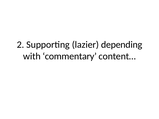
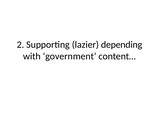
commentary: commentary -> government (70, 56)
